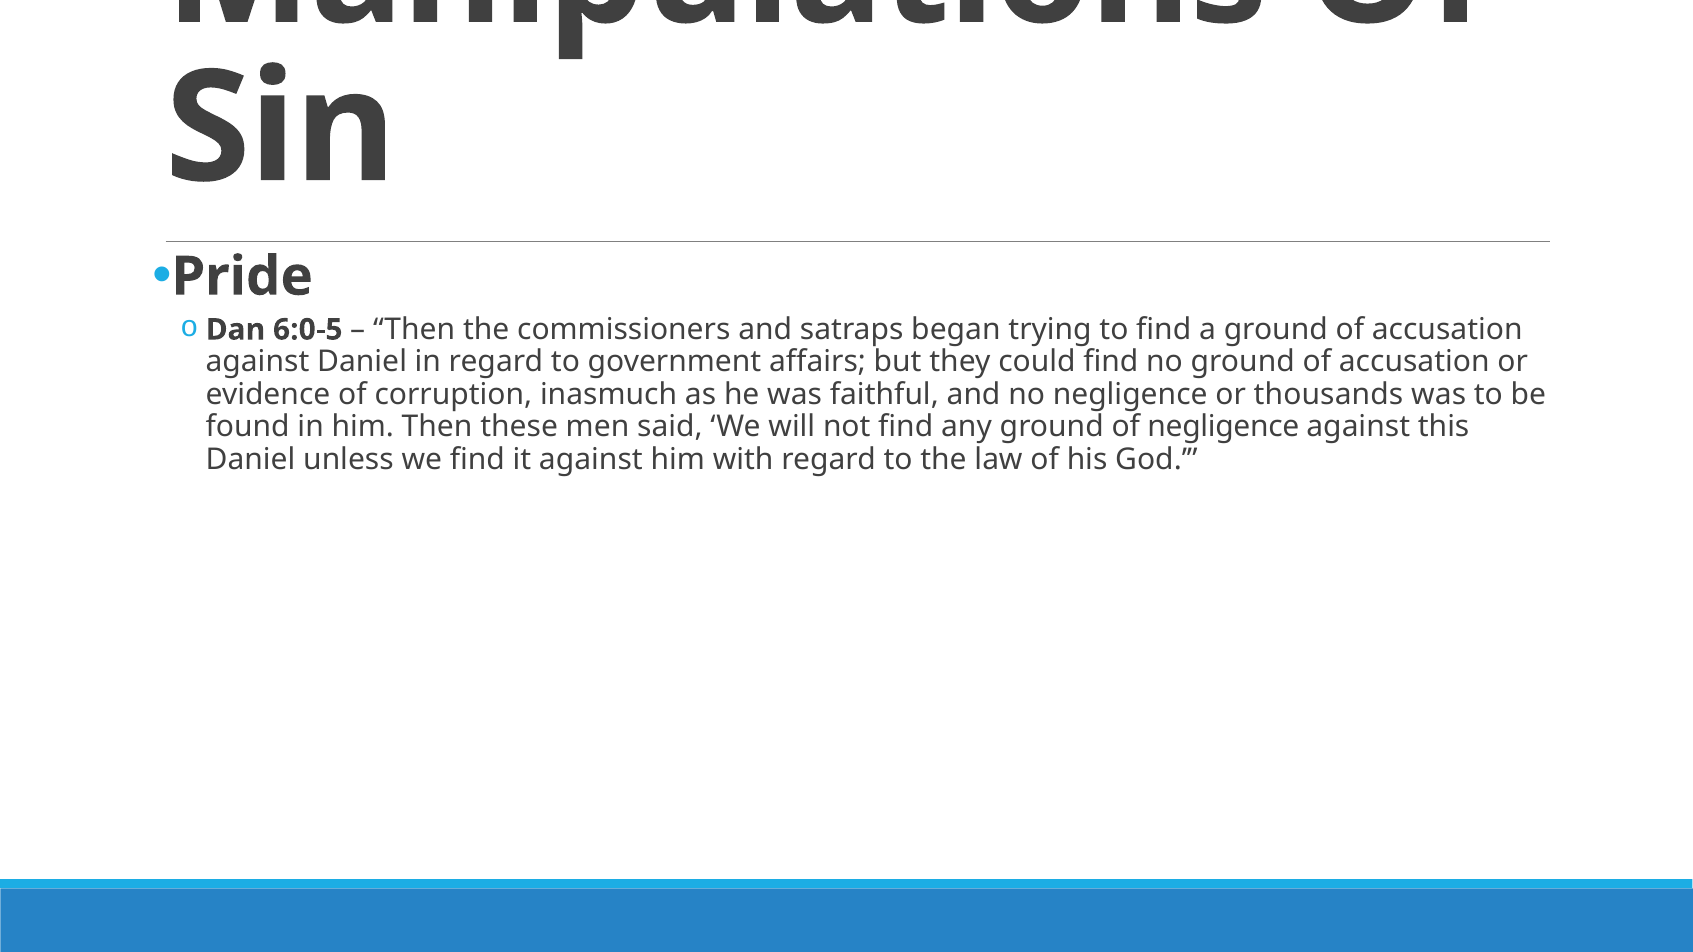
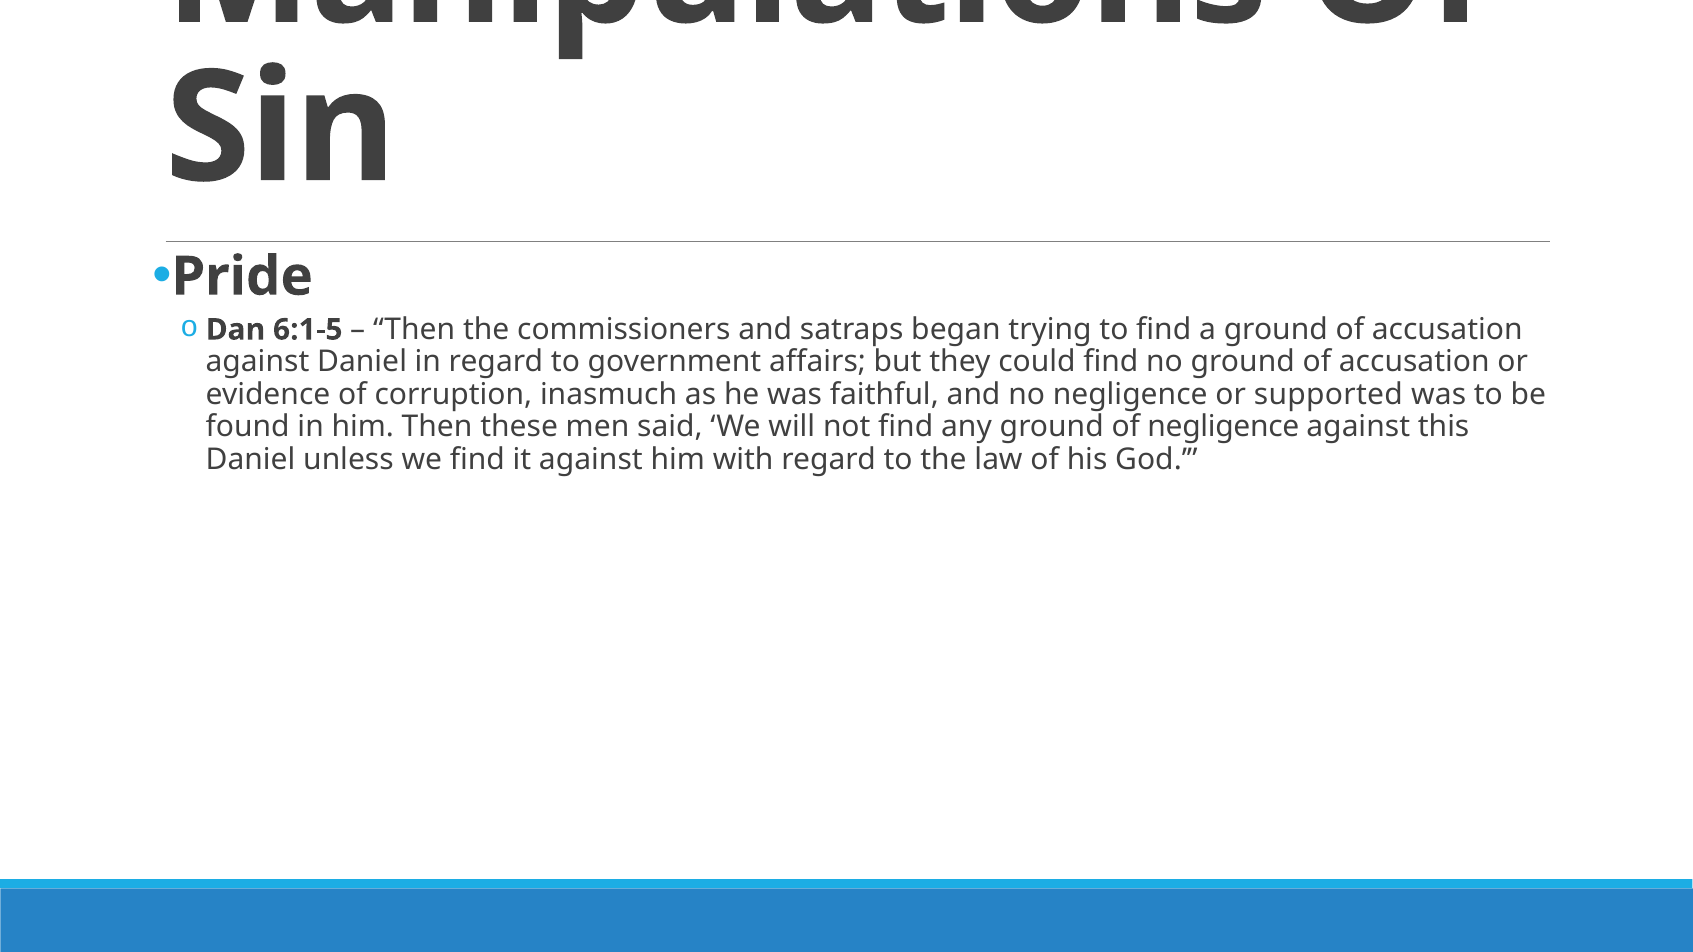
6:0-5: 6:0-5 -> 6:1-5 (308, 330)
thousands: thousands -> supported (1328, 395)
